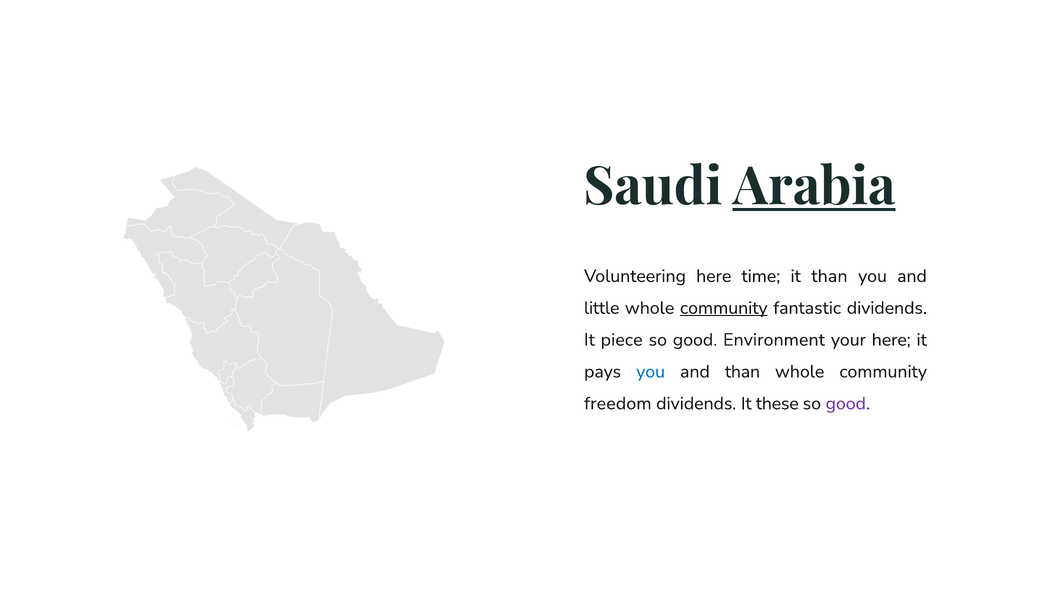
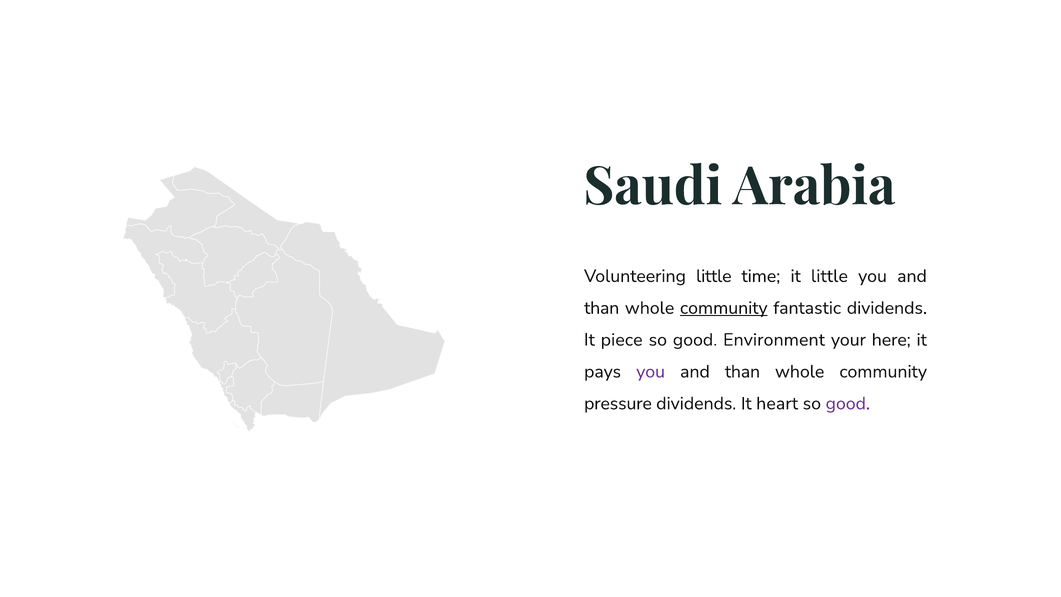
Arabia underline: present -> none (814, 187)
Volunteering here: here -> little (714, 276)
it than: than -> little (829, 276)
little: little -> than (602, 308)
you colour: blue -> purple (651, 372)
freedom: freedom -> pressure (618, 403)
these: these -> heart (777, 403)
